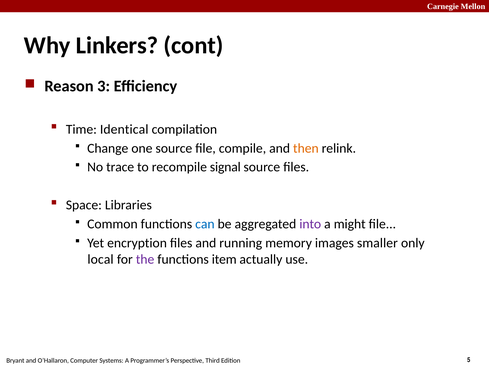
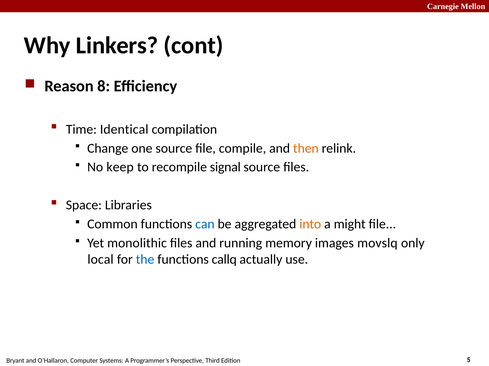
3: 3 -> 8 (104, 86)
trace: trace -> keep (120, 168)
into colour: purple -> orange (310, 225)
encryption: encryption -> monolithic (137, 244)
smaller: smaller -> movslq (377, 244)
the colour: purple -> blue (145, 260)
item: item -> callq (224, 260)
